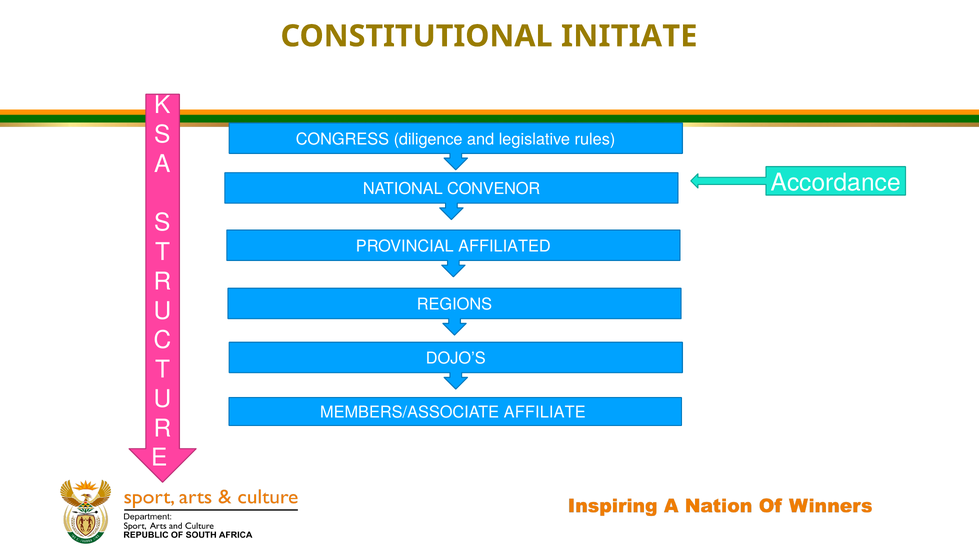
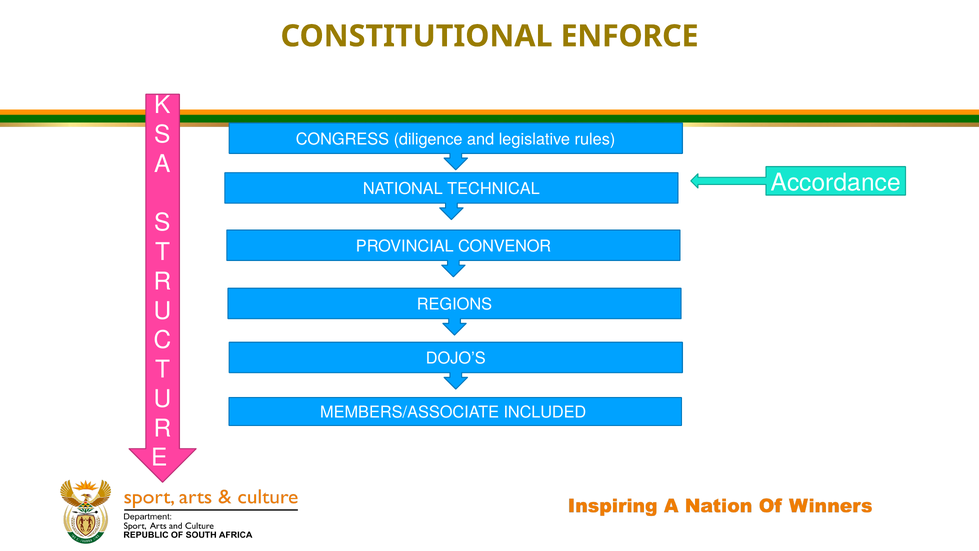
INITIATE: INITIATE -> ENFORCE (630, 36)
CONVENOR: CONVENOR -> TECHNICAL (494, 189)
AFFILIATED: AFFILIATED -> CONVENOR (505, 246)
AFFILIATE: AFFILIATE -> INCLUDED (545, 412)
